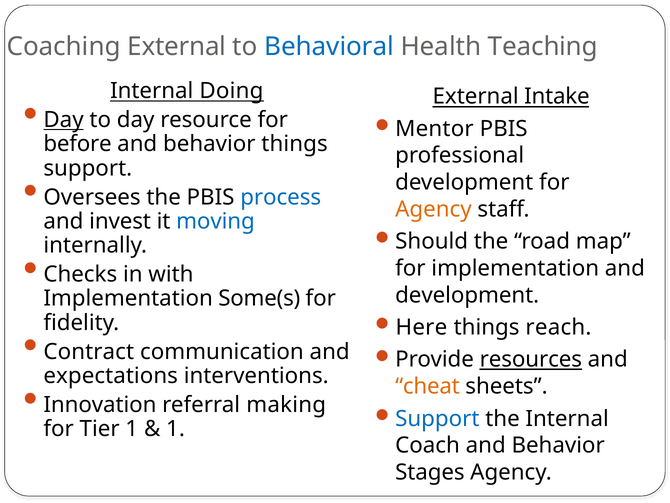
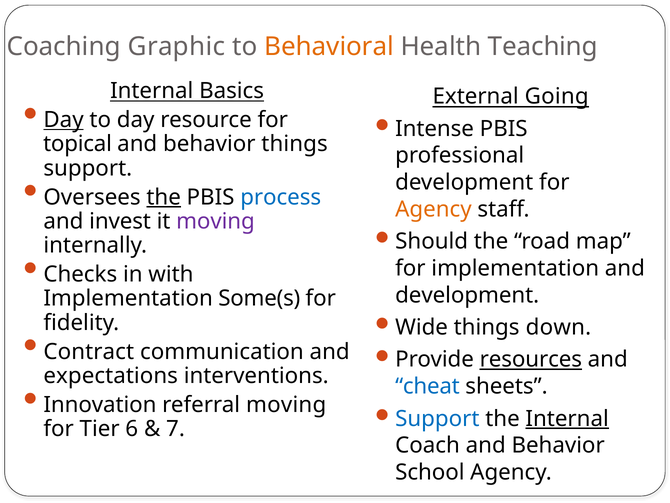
Coaching External: External -> Graphic (176, 46)
Behavioral colour: blue -> orange (329, 46)
Doing: Doing -> Basics (232, 91)
Intake: Intake -> Going (557, 96)
Mentor: Mentor -> Intense (435, 129)
before: before -> topical (78, 144)
the underline: none -> present (164, 197)
moving colour: blue -> purple (215, 221)
Here: Here -> Wide (422, 327)
reach: reach -> down (558, 327)
cheat colour: orange -> blue (427, 386)
referral making: making -> moving (286, 404)
Internal underline: none -> present (567, 418)
Tier 1: 1 -> 6 (132, 429)
1: 1 -> 7 (175, 429)
Stages: Stages -> School (430, 472)
